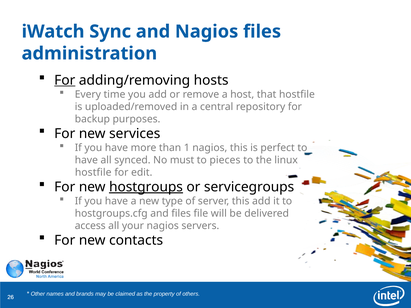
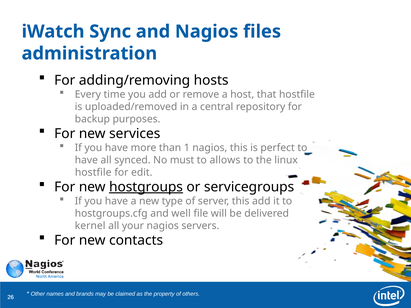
For underline: present -> none (65, 80)
pieces: pieces -> allows (225, 160)
and files: files -> well (181, 214)
access: access -> kernel (90, 226)
